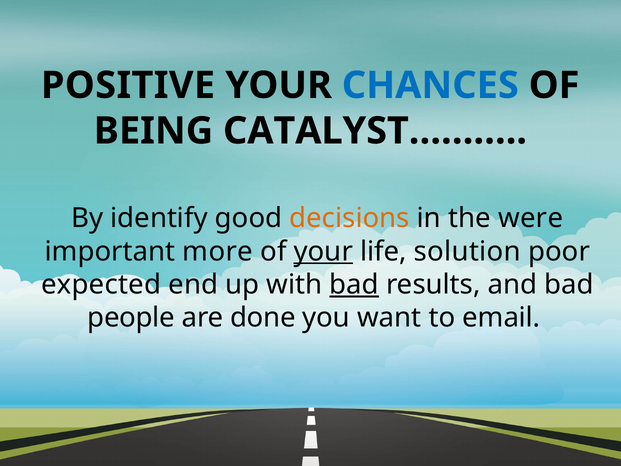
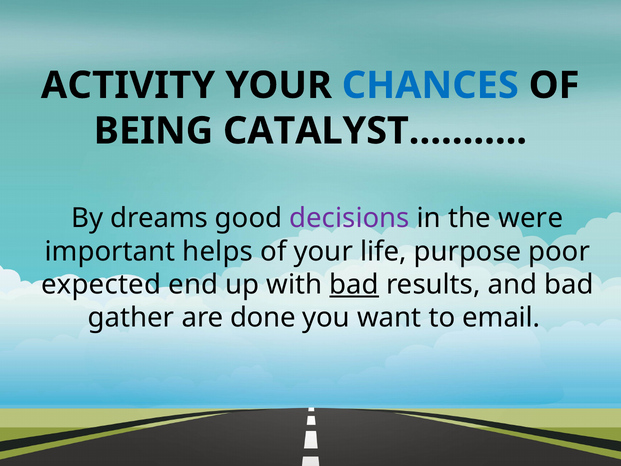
POSITIVE: POSITIVE -> ACTIVITY (128, 85)
identify: identify -> dreams (159, 218)
decisions colour: orange -> purple (349, 218)
more: more -> helps (218, 251)
your underline: present -> none (323, 251)
solution: solution -> purpose (468, 251)
people: people -> gather (131, 318)
